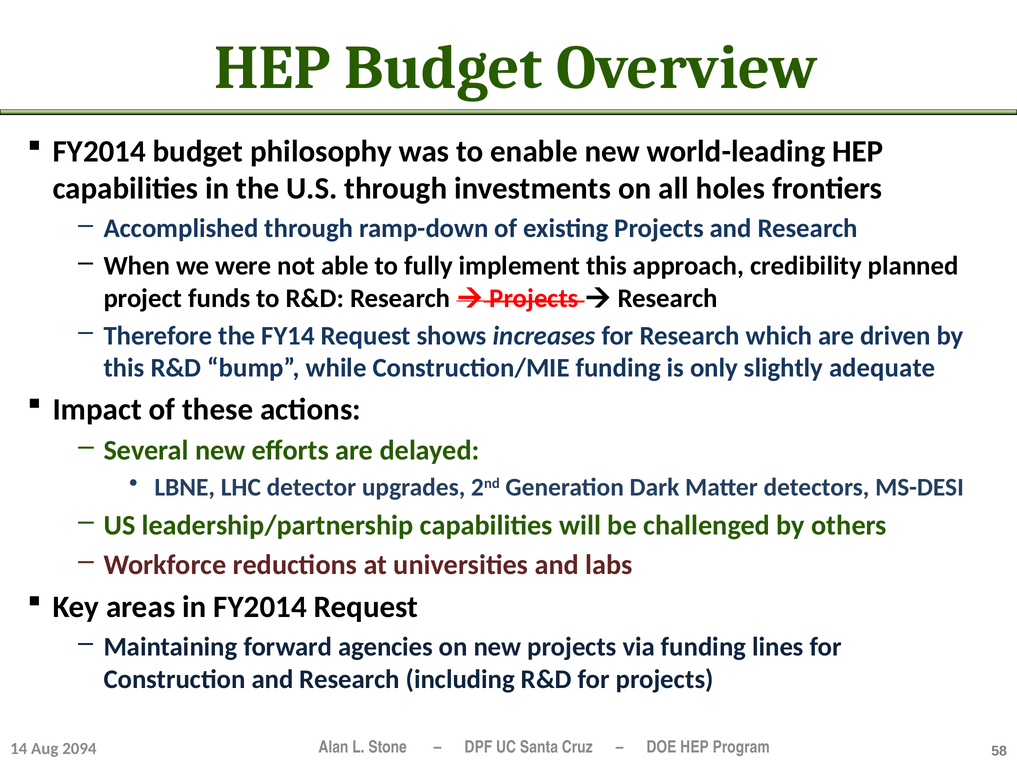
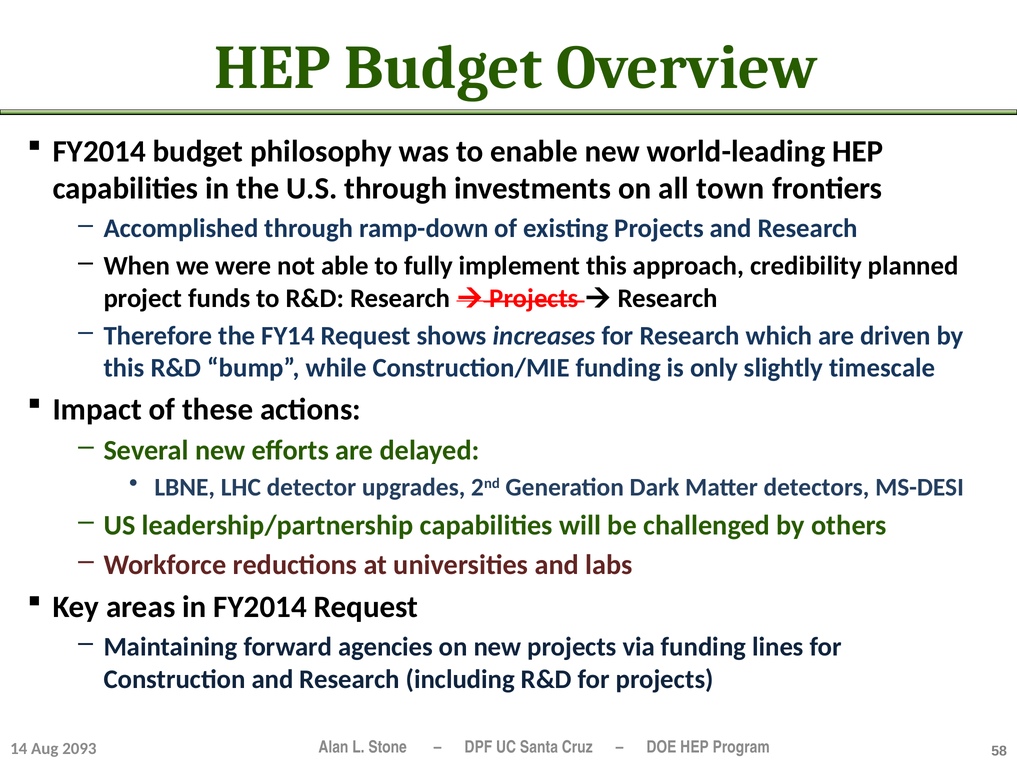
holes: holes -> town (730, 189)
adequate: adequate -> timescale (882, 368)
2094: 2094 -> 2093 (79, 749)
